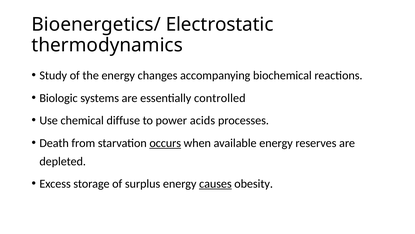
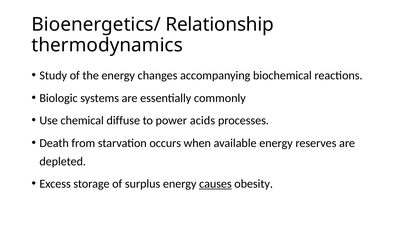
Electrostatic: Electrostatic -> Relationship (220, 25)
controlled: controlled -> commonly (220, 98)
occurs underline: present -> none (165, 143)
